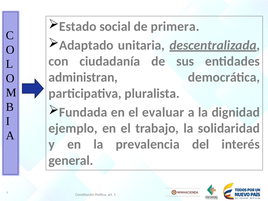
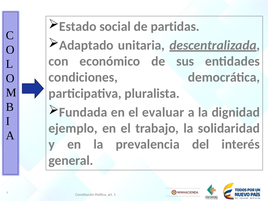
primera: primera -> partidas (175, 26)
ciudadanía: ciudadanía -> económico (110, 61)
administran: administran -> condiciones (83, 77)
